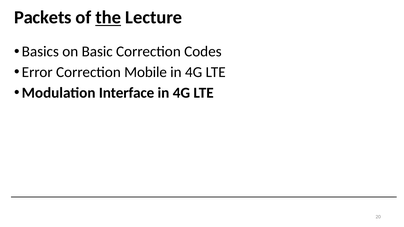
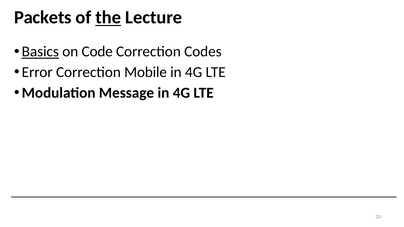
Basics underline: none -> present (40, 52)
Basic: Basic -> Code (97, 52)
Interface: Interface -> Message (127, 93)
